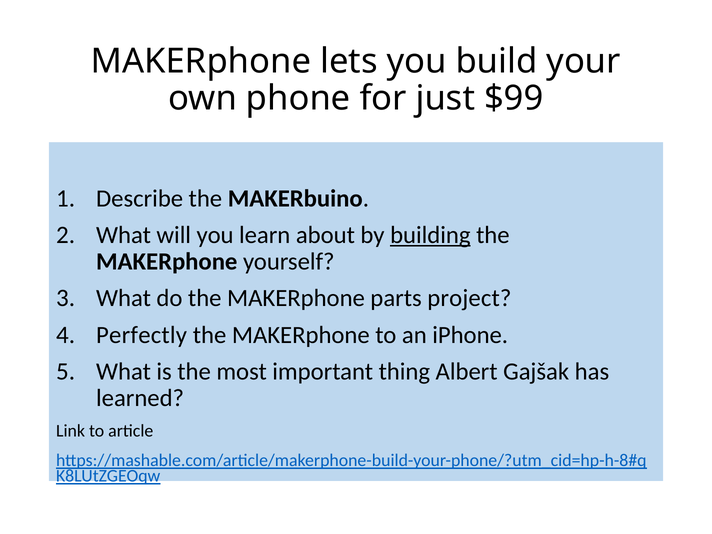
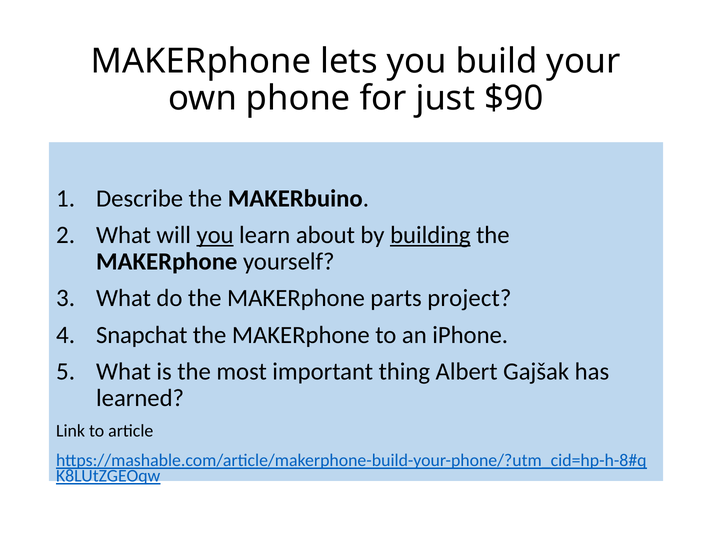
$99: $99 -> $90 (514, 99)
you underline: none -> present (215, 235)
Perfectly: Perfectly -> Snapchat (142, 335)
